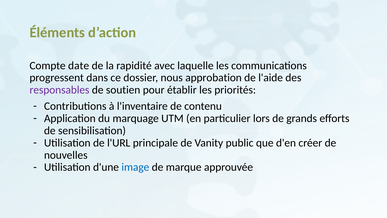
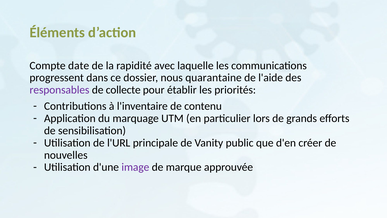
approbation: approbation -> quarantaine (213, 78)
soutien: soutien -> collecte (123, 90)
image colour: blue -> purple (135, 167)
